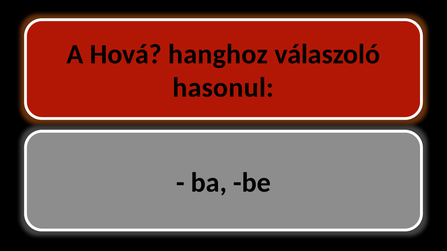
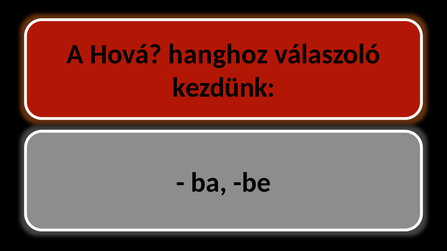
hasonul: hasonul -> kezdünk (224, 88)
